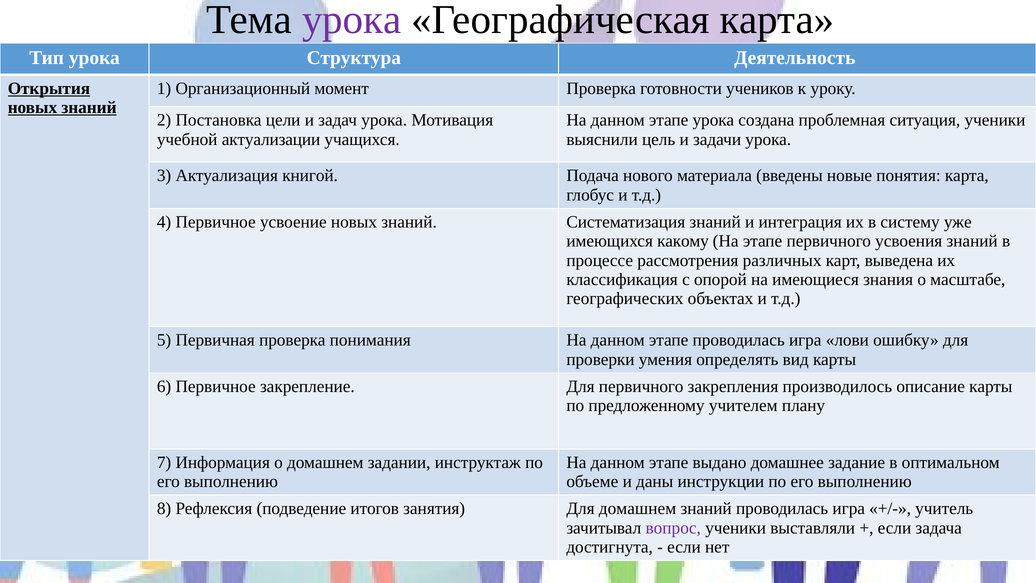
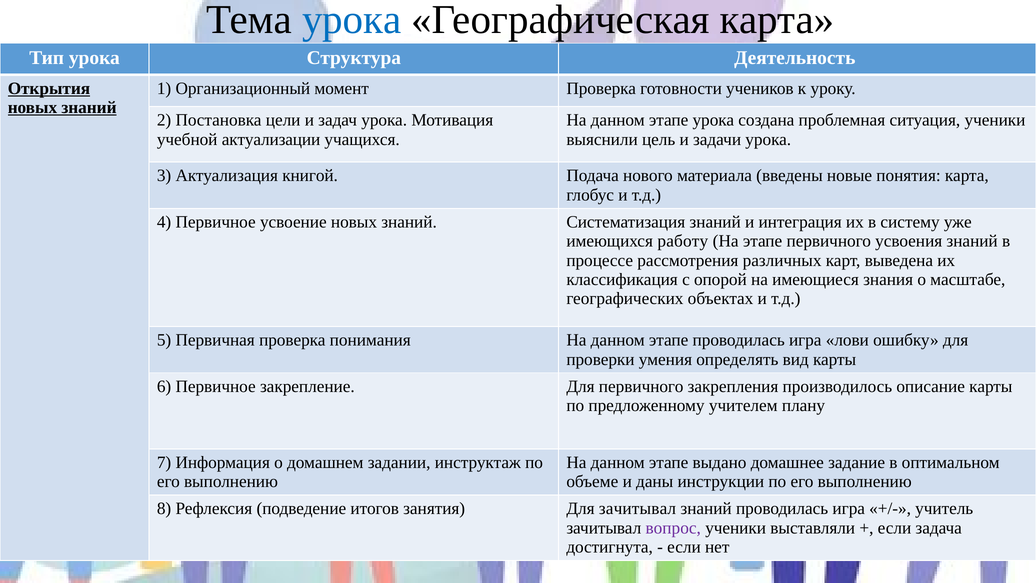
урока colour: purple -> blue (352, 20)
какому: какому -> работу (683, 241)
Для домашнем: домашнем -> зачитывал (637, 509)
